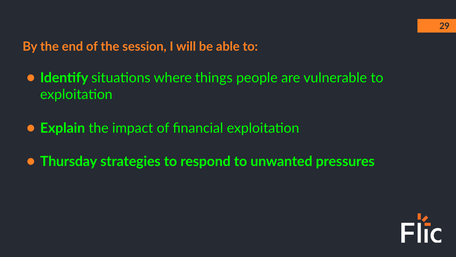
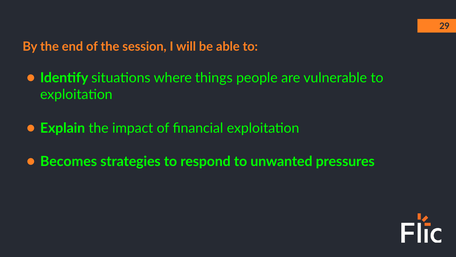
Thursday: Thursday -> Becomes (69, 161)
